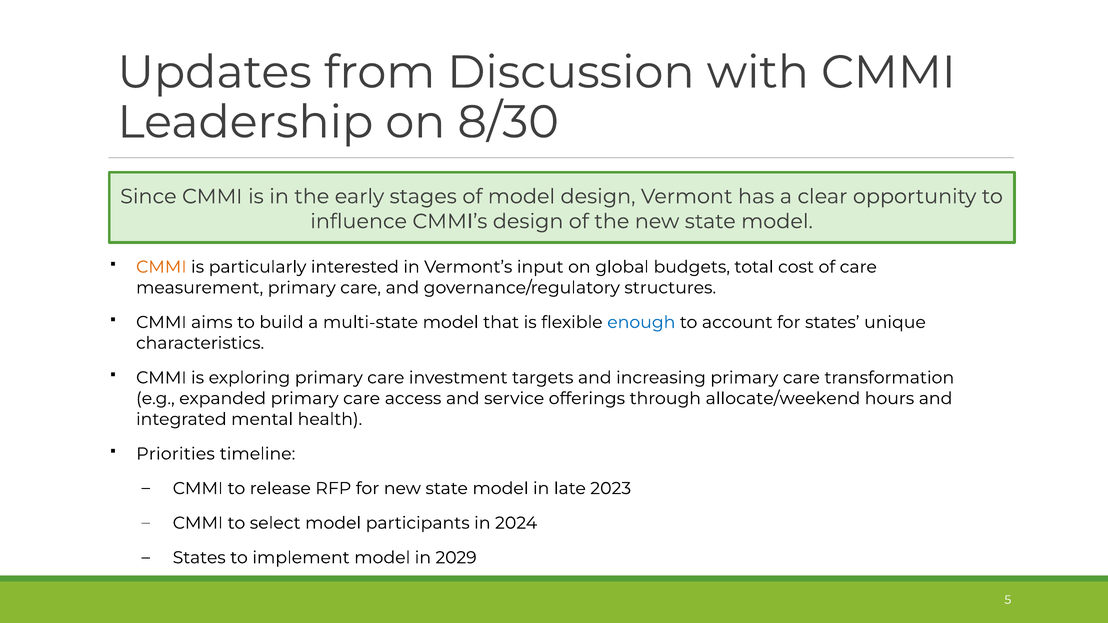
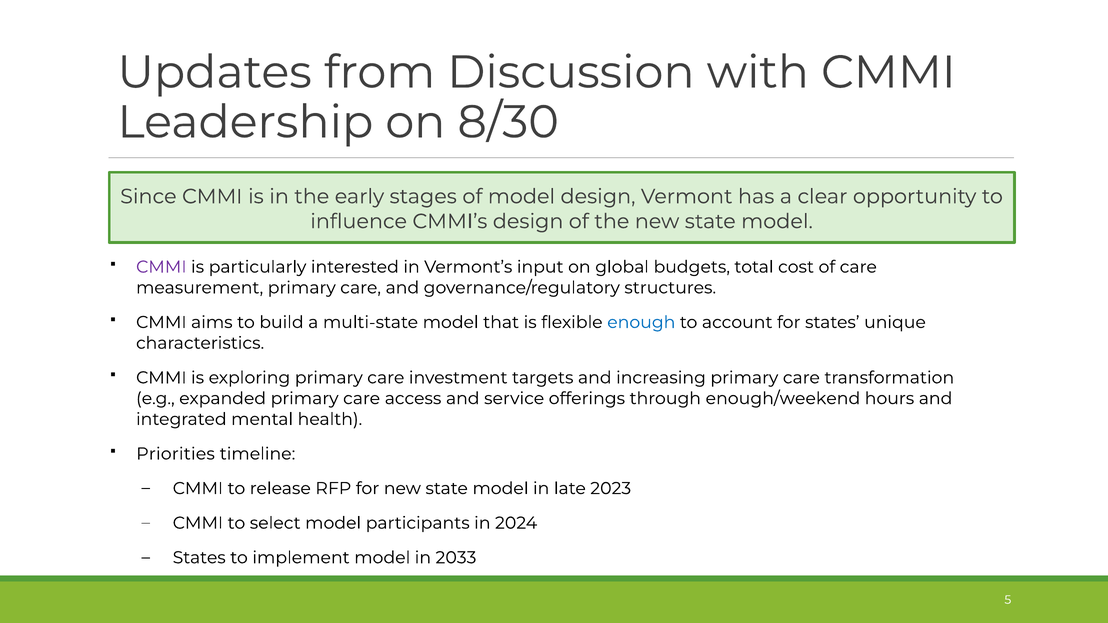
CMMI colour: orange -> purple (161, 267)
allocate/weekend: allocate/weekend -> enough/weekend (783, 399)
2029: 2029 -> 2033 (456, 558)
